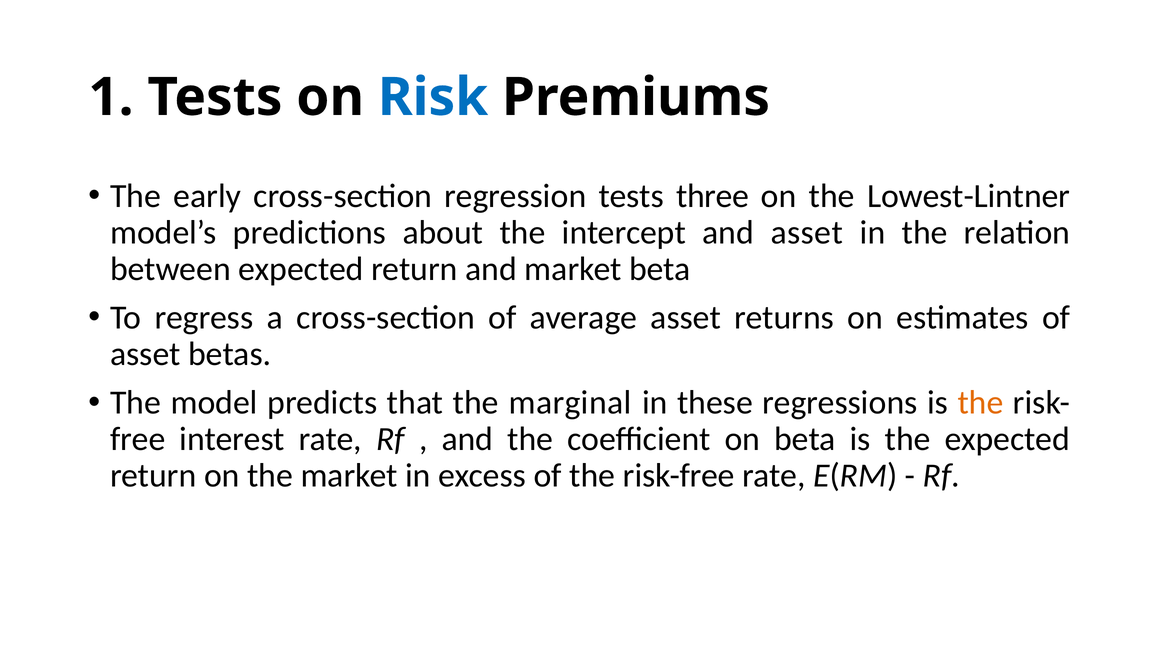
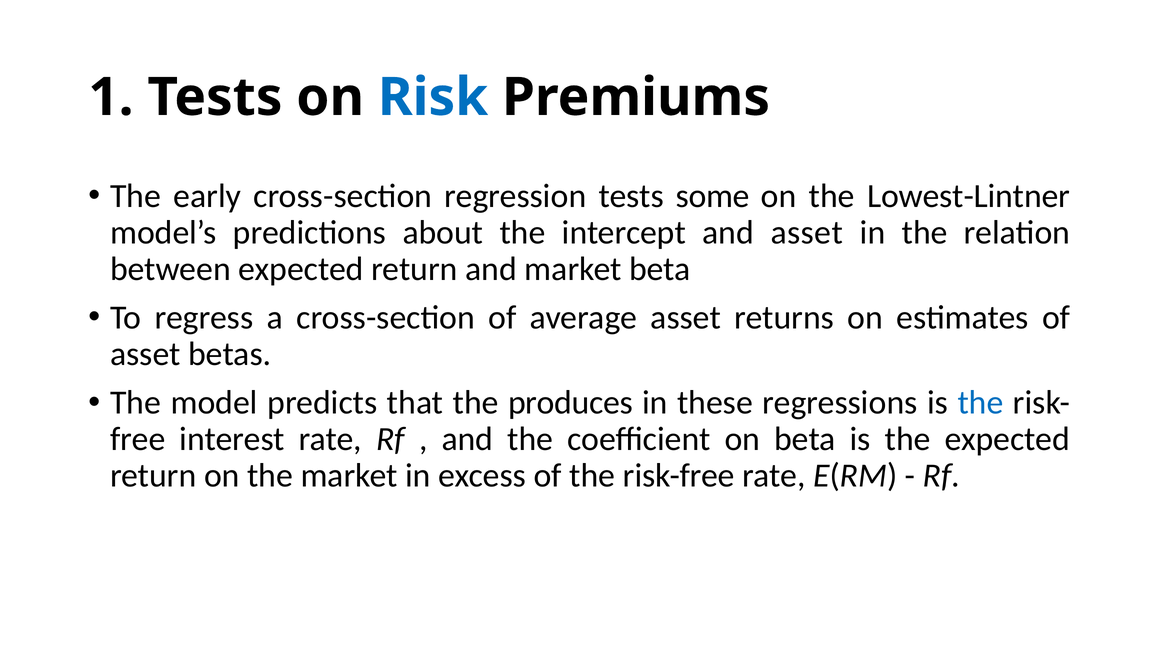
three: three -> some (713, 196)
marginal: marginal -> produces (570, 403)
the colour: orange -> blue (981, 403)
